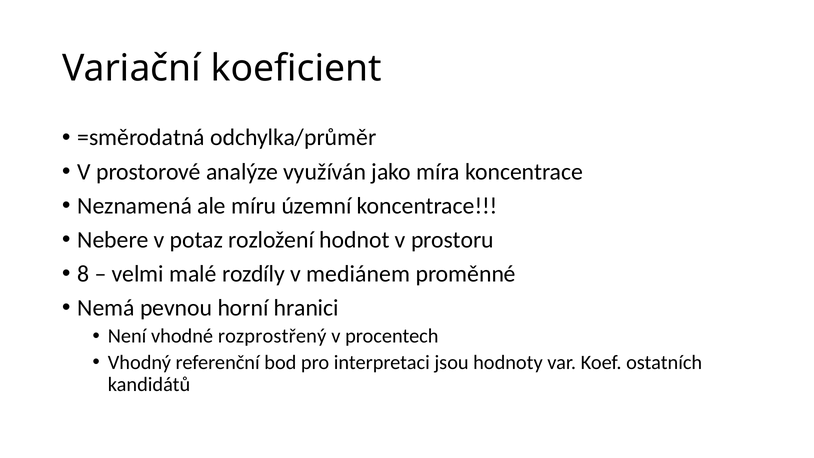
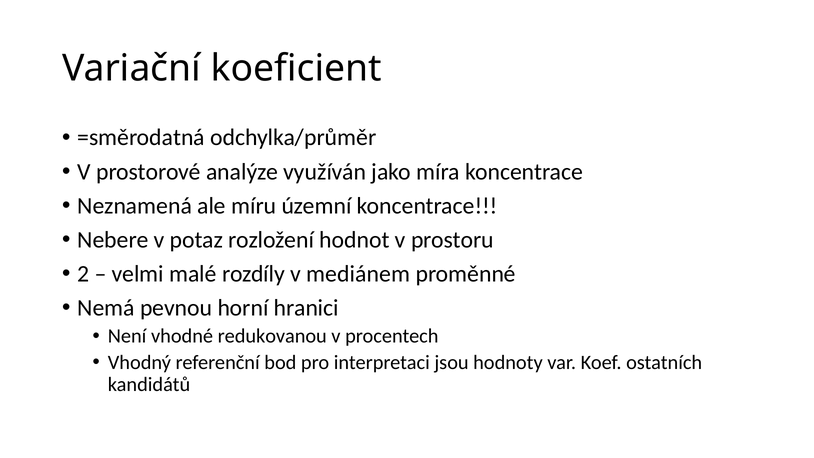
8: 8 -> 2 (83, 274)
rozprostřený: rozprostřený -> redukovanou (272, 336)
